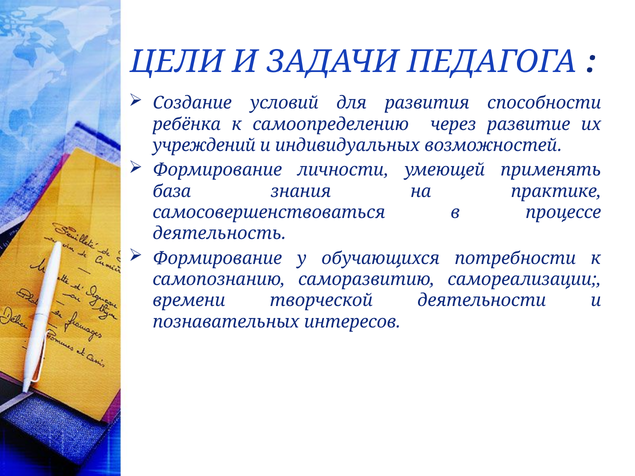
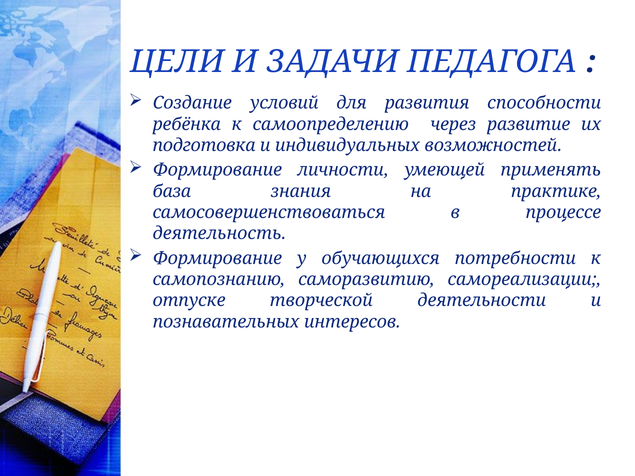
учреждений: учреждений -> подготовка (204, 145)
времени: времени -> отпуске (189, 301)
